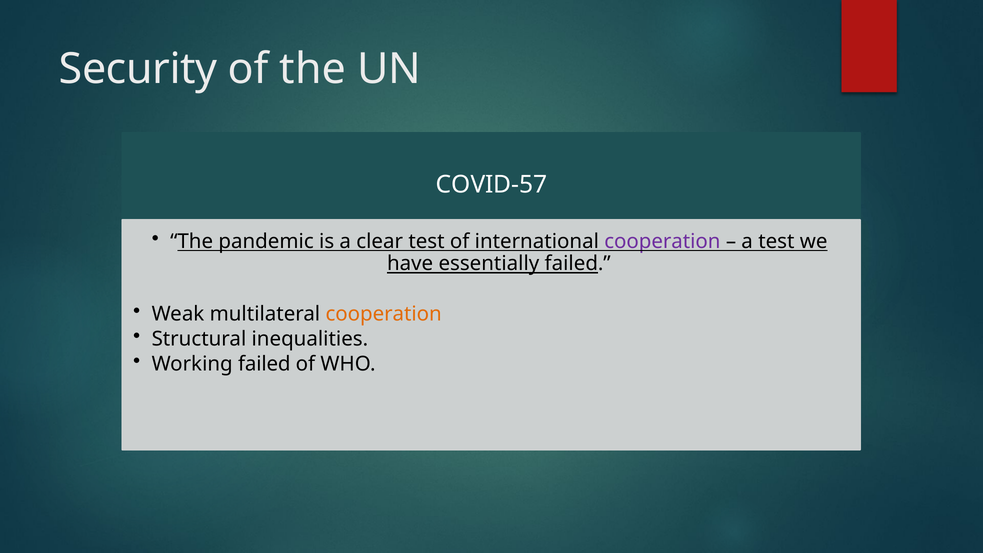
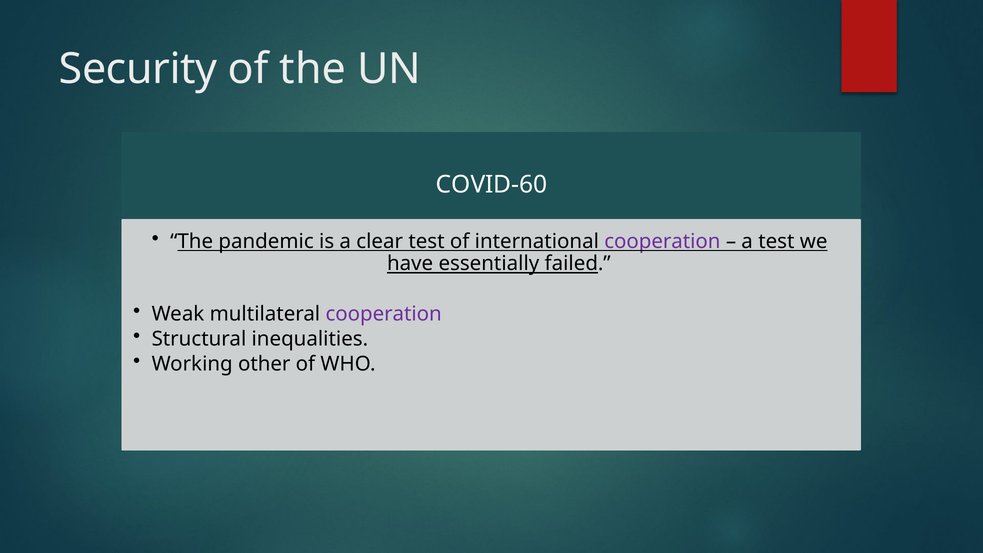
COVID-57: COVID-57 -> COVID-60 (492, 184)
cooperation colour: orange -> purple (384, 314)
Working failed: failed -> other (264, 364)
